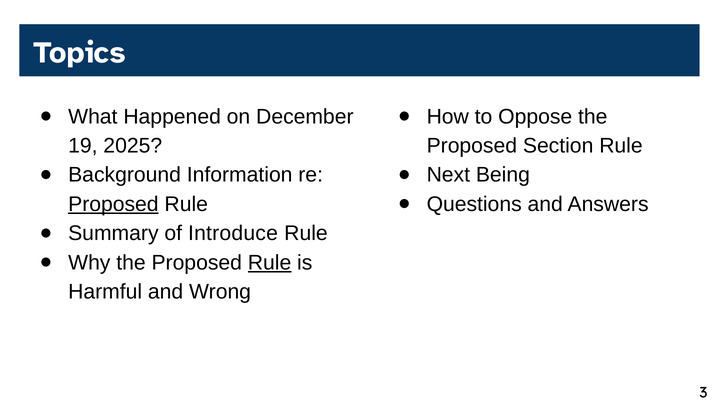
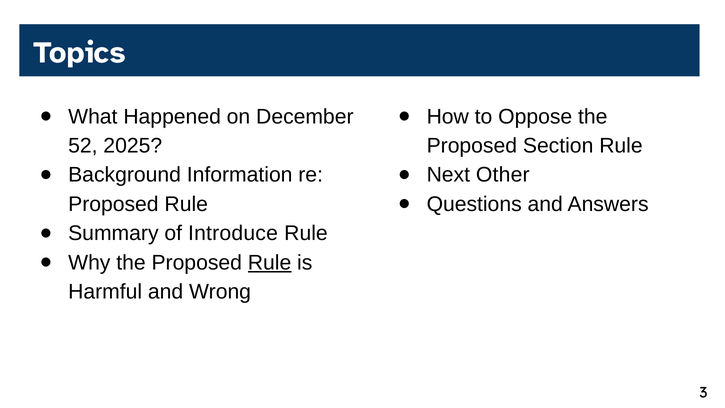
19: 19 -> 52 (83, 146)
Being: Being -> Other (503, 175)
Proposed underline: present -> none (113, 204)
